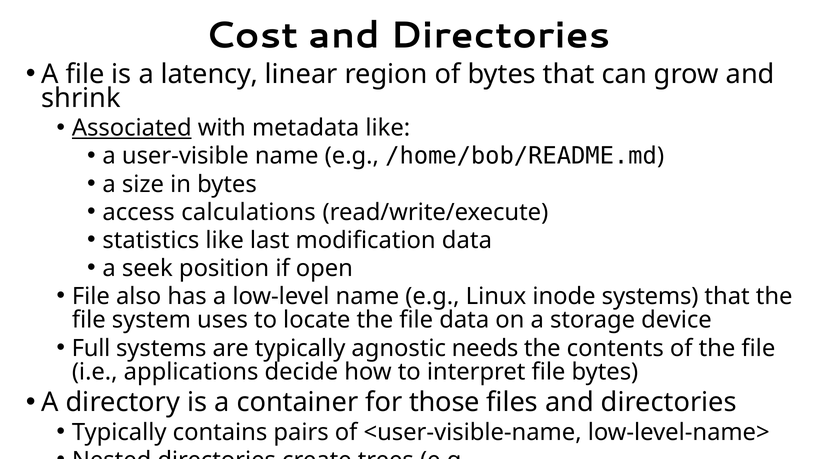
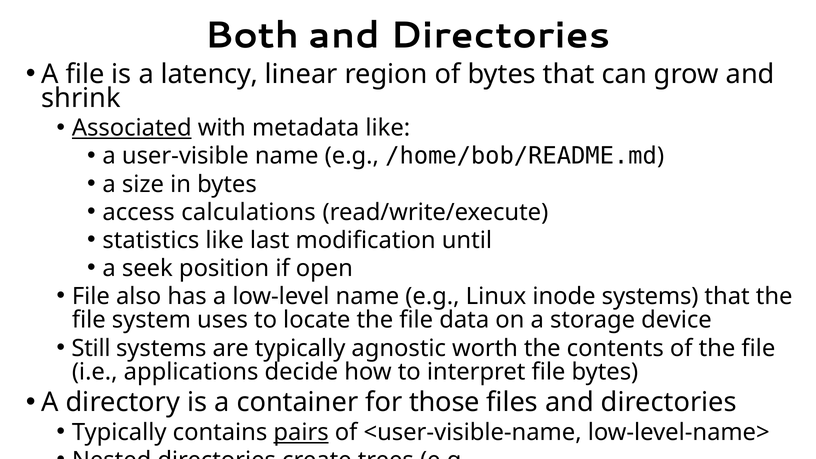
Cost: Cost -> Both (252, 35)
modification data: data -> until (467, 240)
Full: Full -> Still (91, 348)
needs: needs -> worth (485, 348)
pairs underline: none -> present (301, 432)
